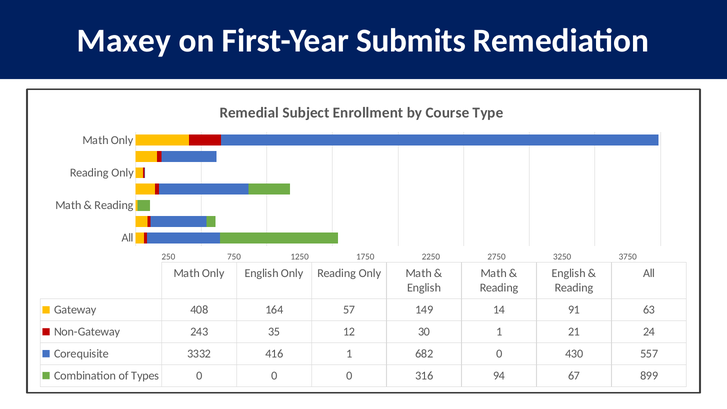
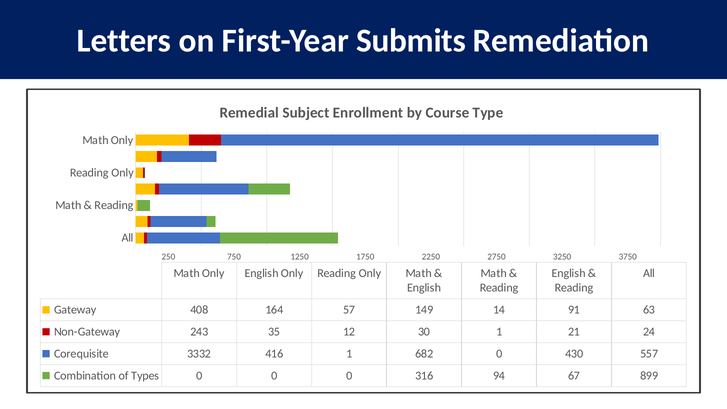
Maxey: Maxey -> Letters (124, 41)
